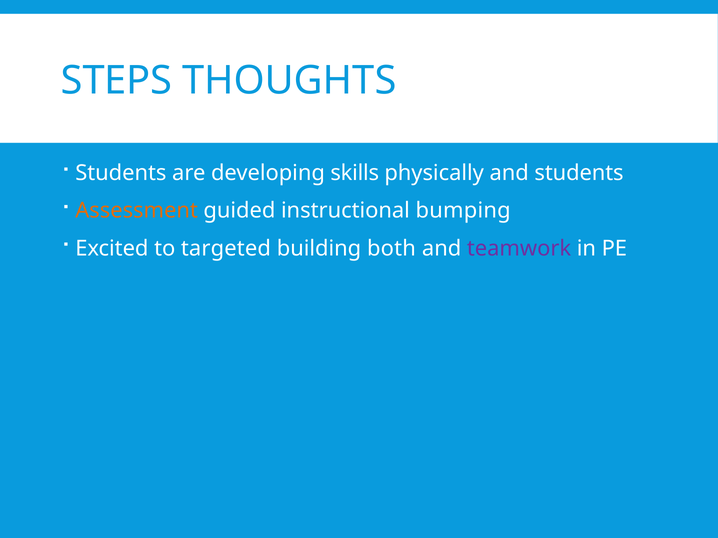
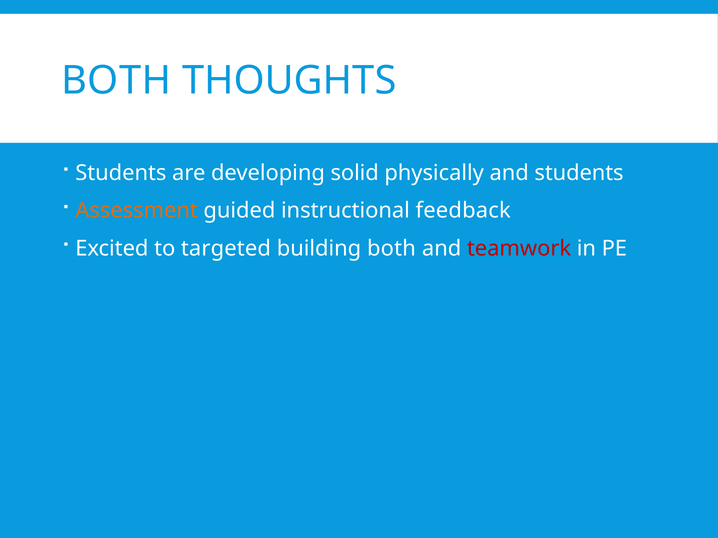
STEPS: STEPS -> BOTH (116, 81)
skills: skills -> solid (355, 173)
bumping: bumping -> feedback (463, 211)
teamwork colour: purple -> red (519, 249)
